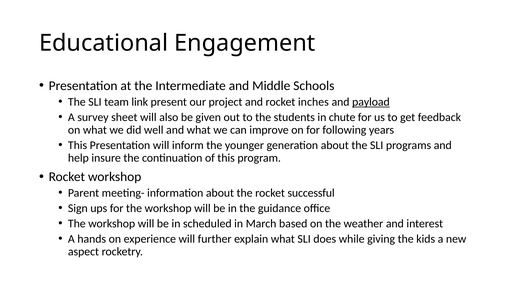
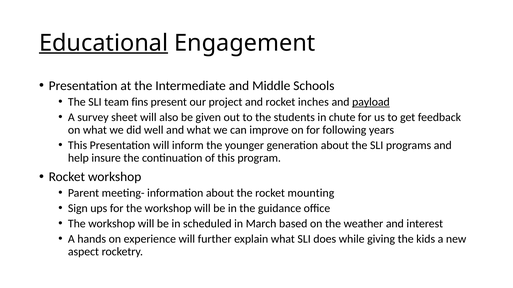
Educational underline: none -> present (104, 43)
link: link -> fins (140, 102)
successful: successful -> mounting (311, 193)
